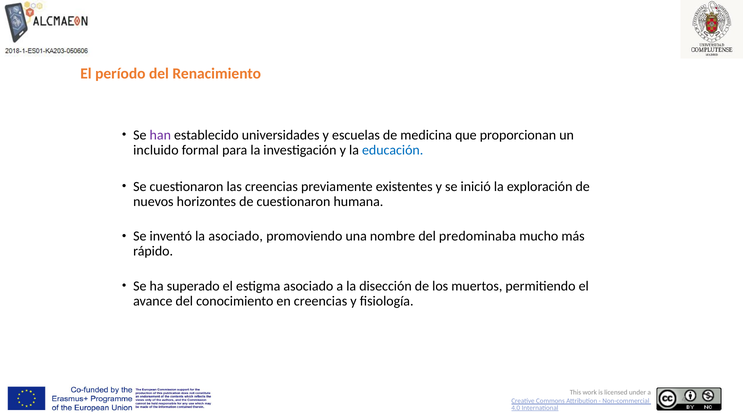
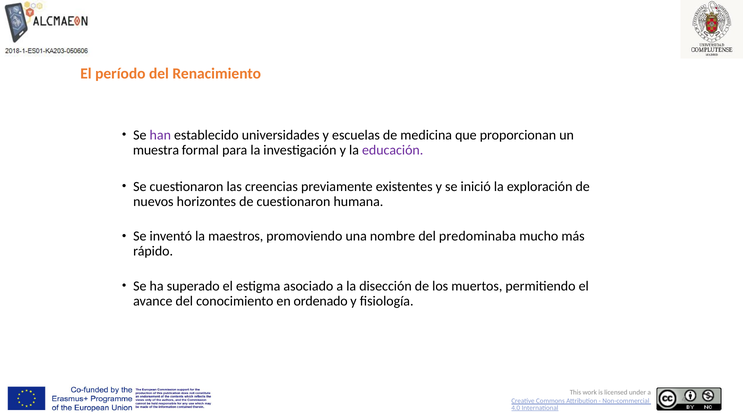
incluido: incluido -> muestra (156, 150)
educación colour: blue -> purple (393, 150)
la asociado: asociado -> maestros (236, 236)
en creencias: creencias -> ordenado (321, 301)
